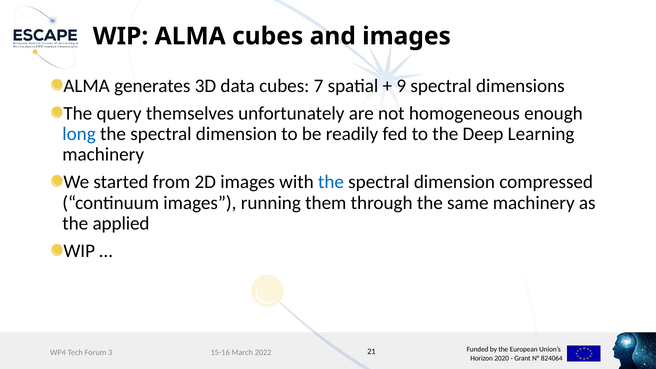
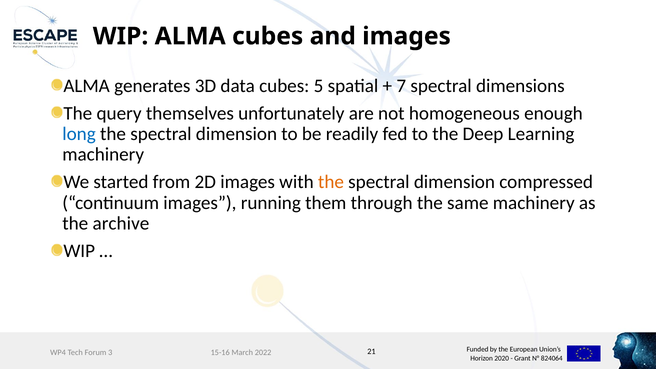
7: 7 -> 5 (318, 86)
9: 9 -> 7 (401, 86)
the colour: blue -> orange (331, 182)
applied: applied -> archive (121, 223)
